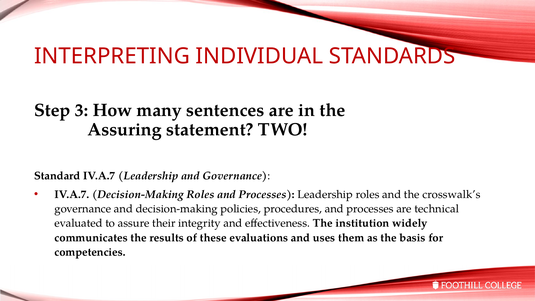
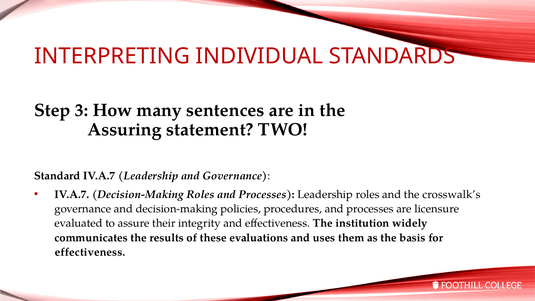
technical: technical -> licensure (437, 209)
competencies: competencies -> effectiveness (90, 252)
